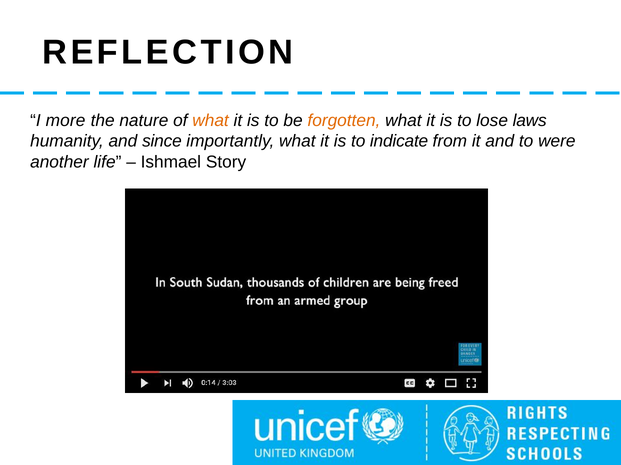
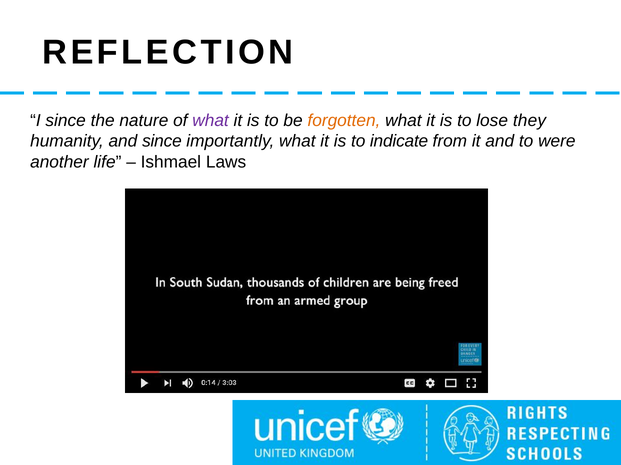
I more: more -> since (66, 121)
what colour: orange -> purple (211, 121)
laws: laws -> they (529, 121)
Story: Story -> Laws (226, 162)
